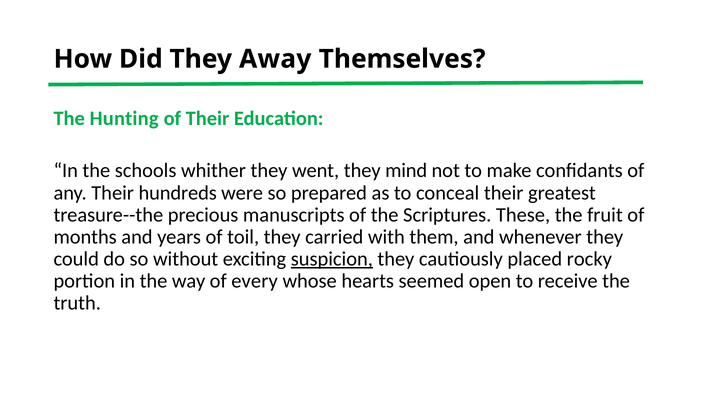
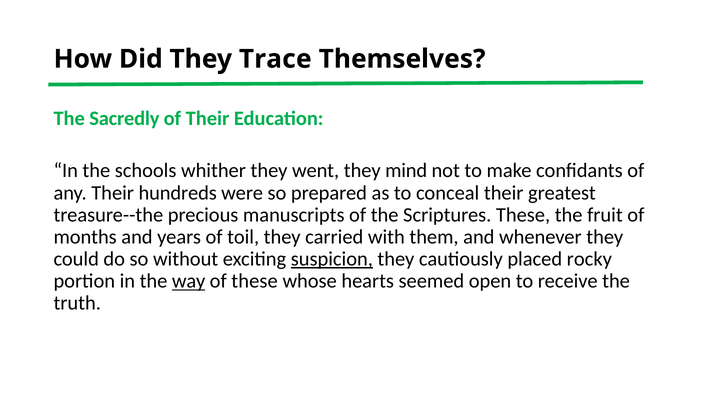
Away: Away -> Trace (275, 59)
Hunting: Hunting -> Sacredly (124, 119)
way underline: none -> present (189, 281)
of every: every -> these (255, 281)
